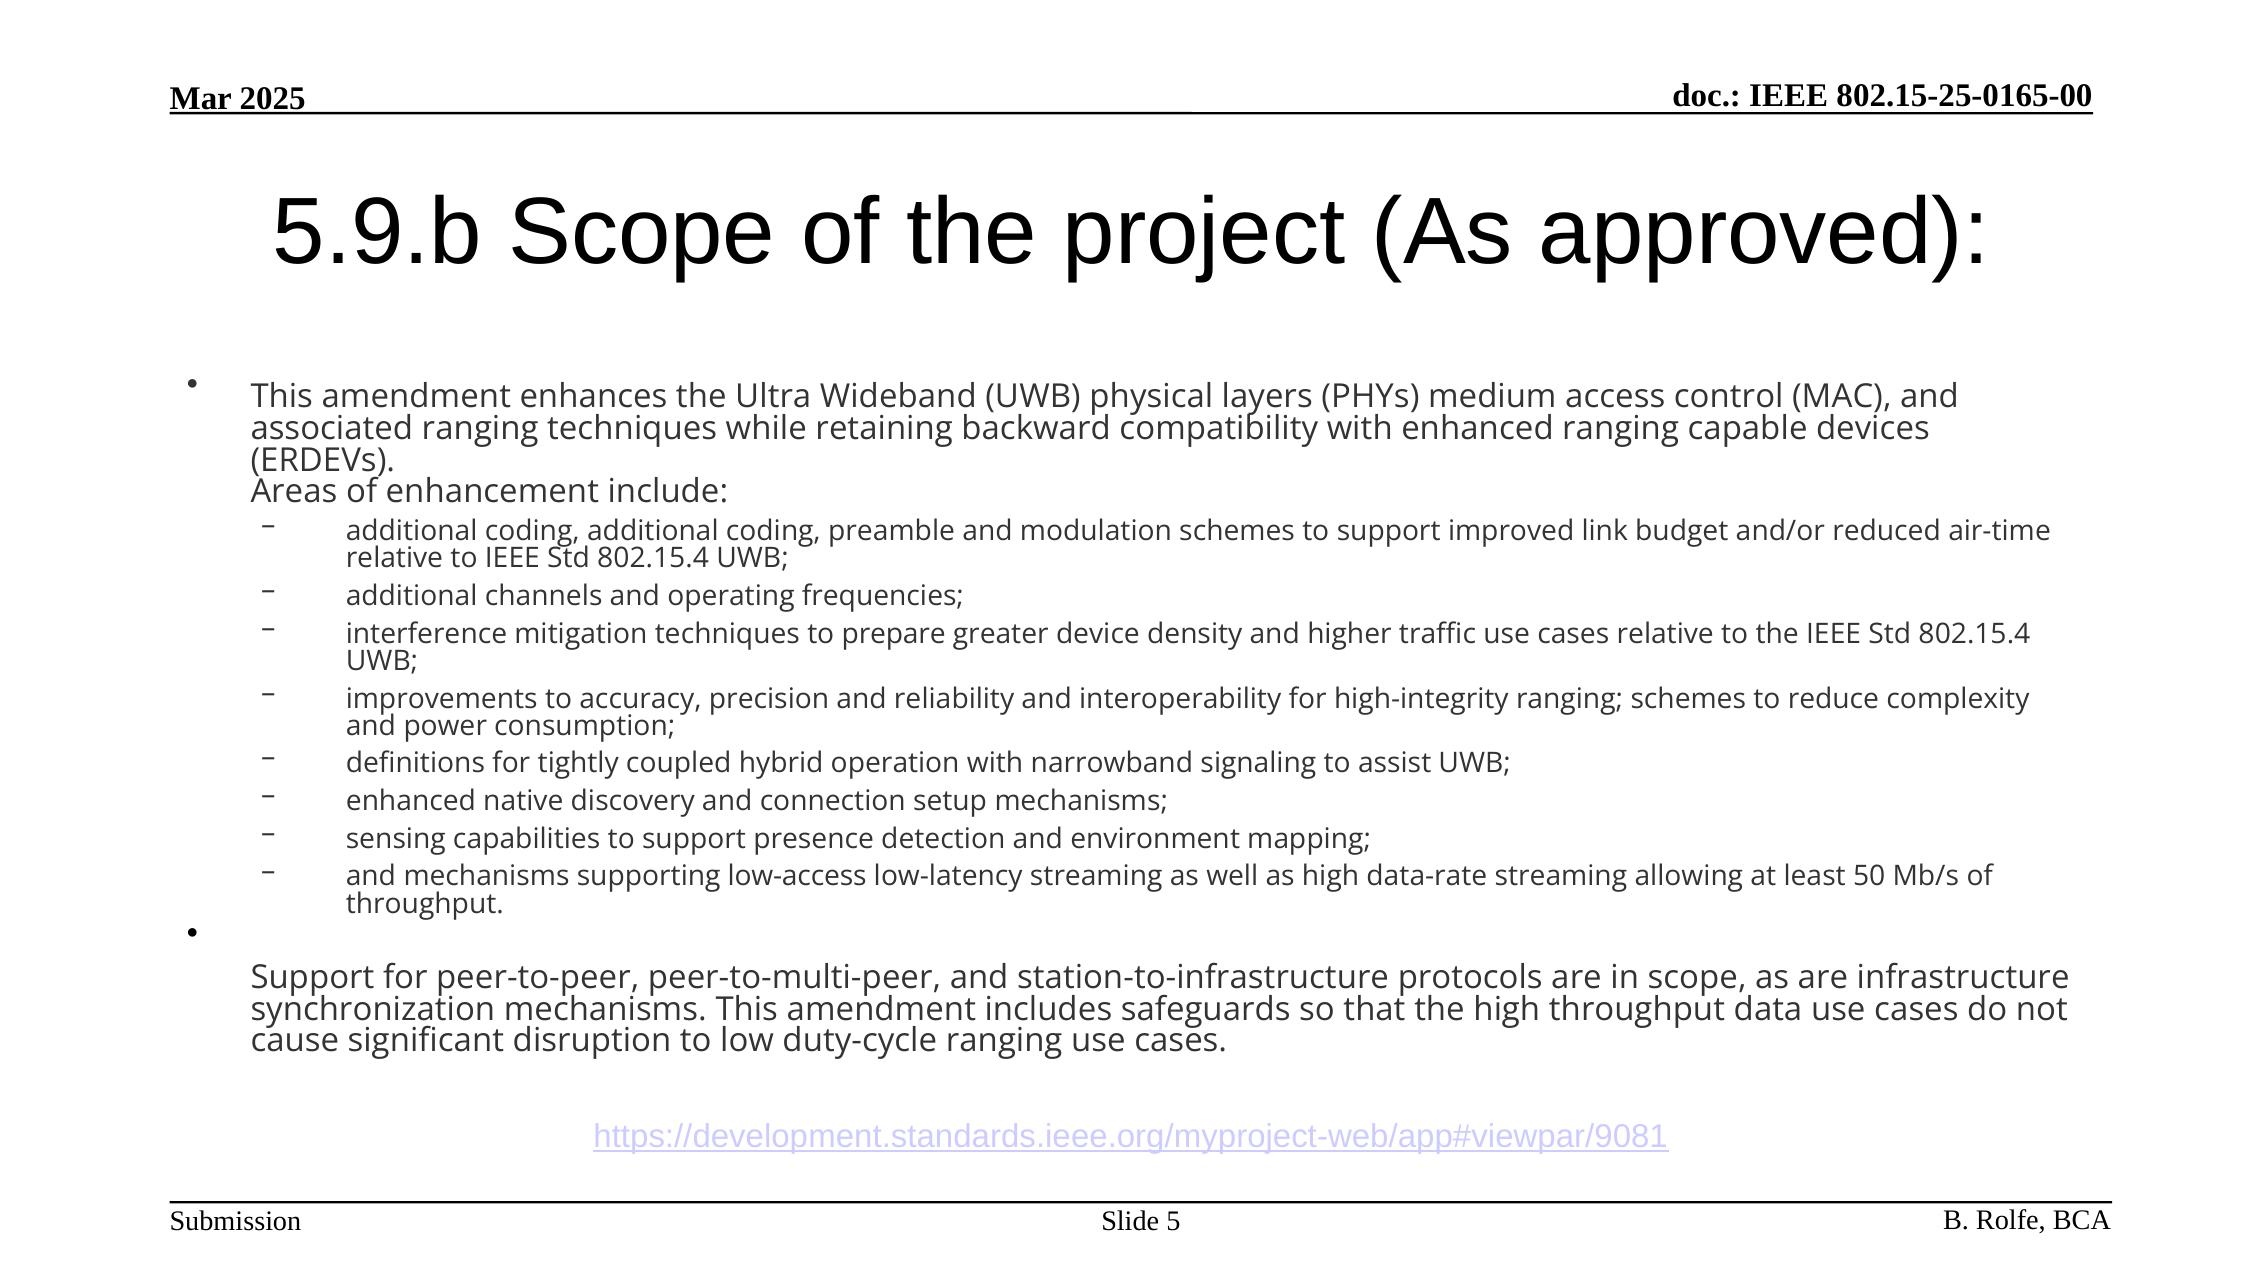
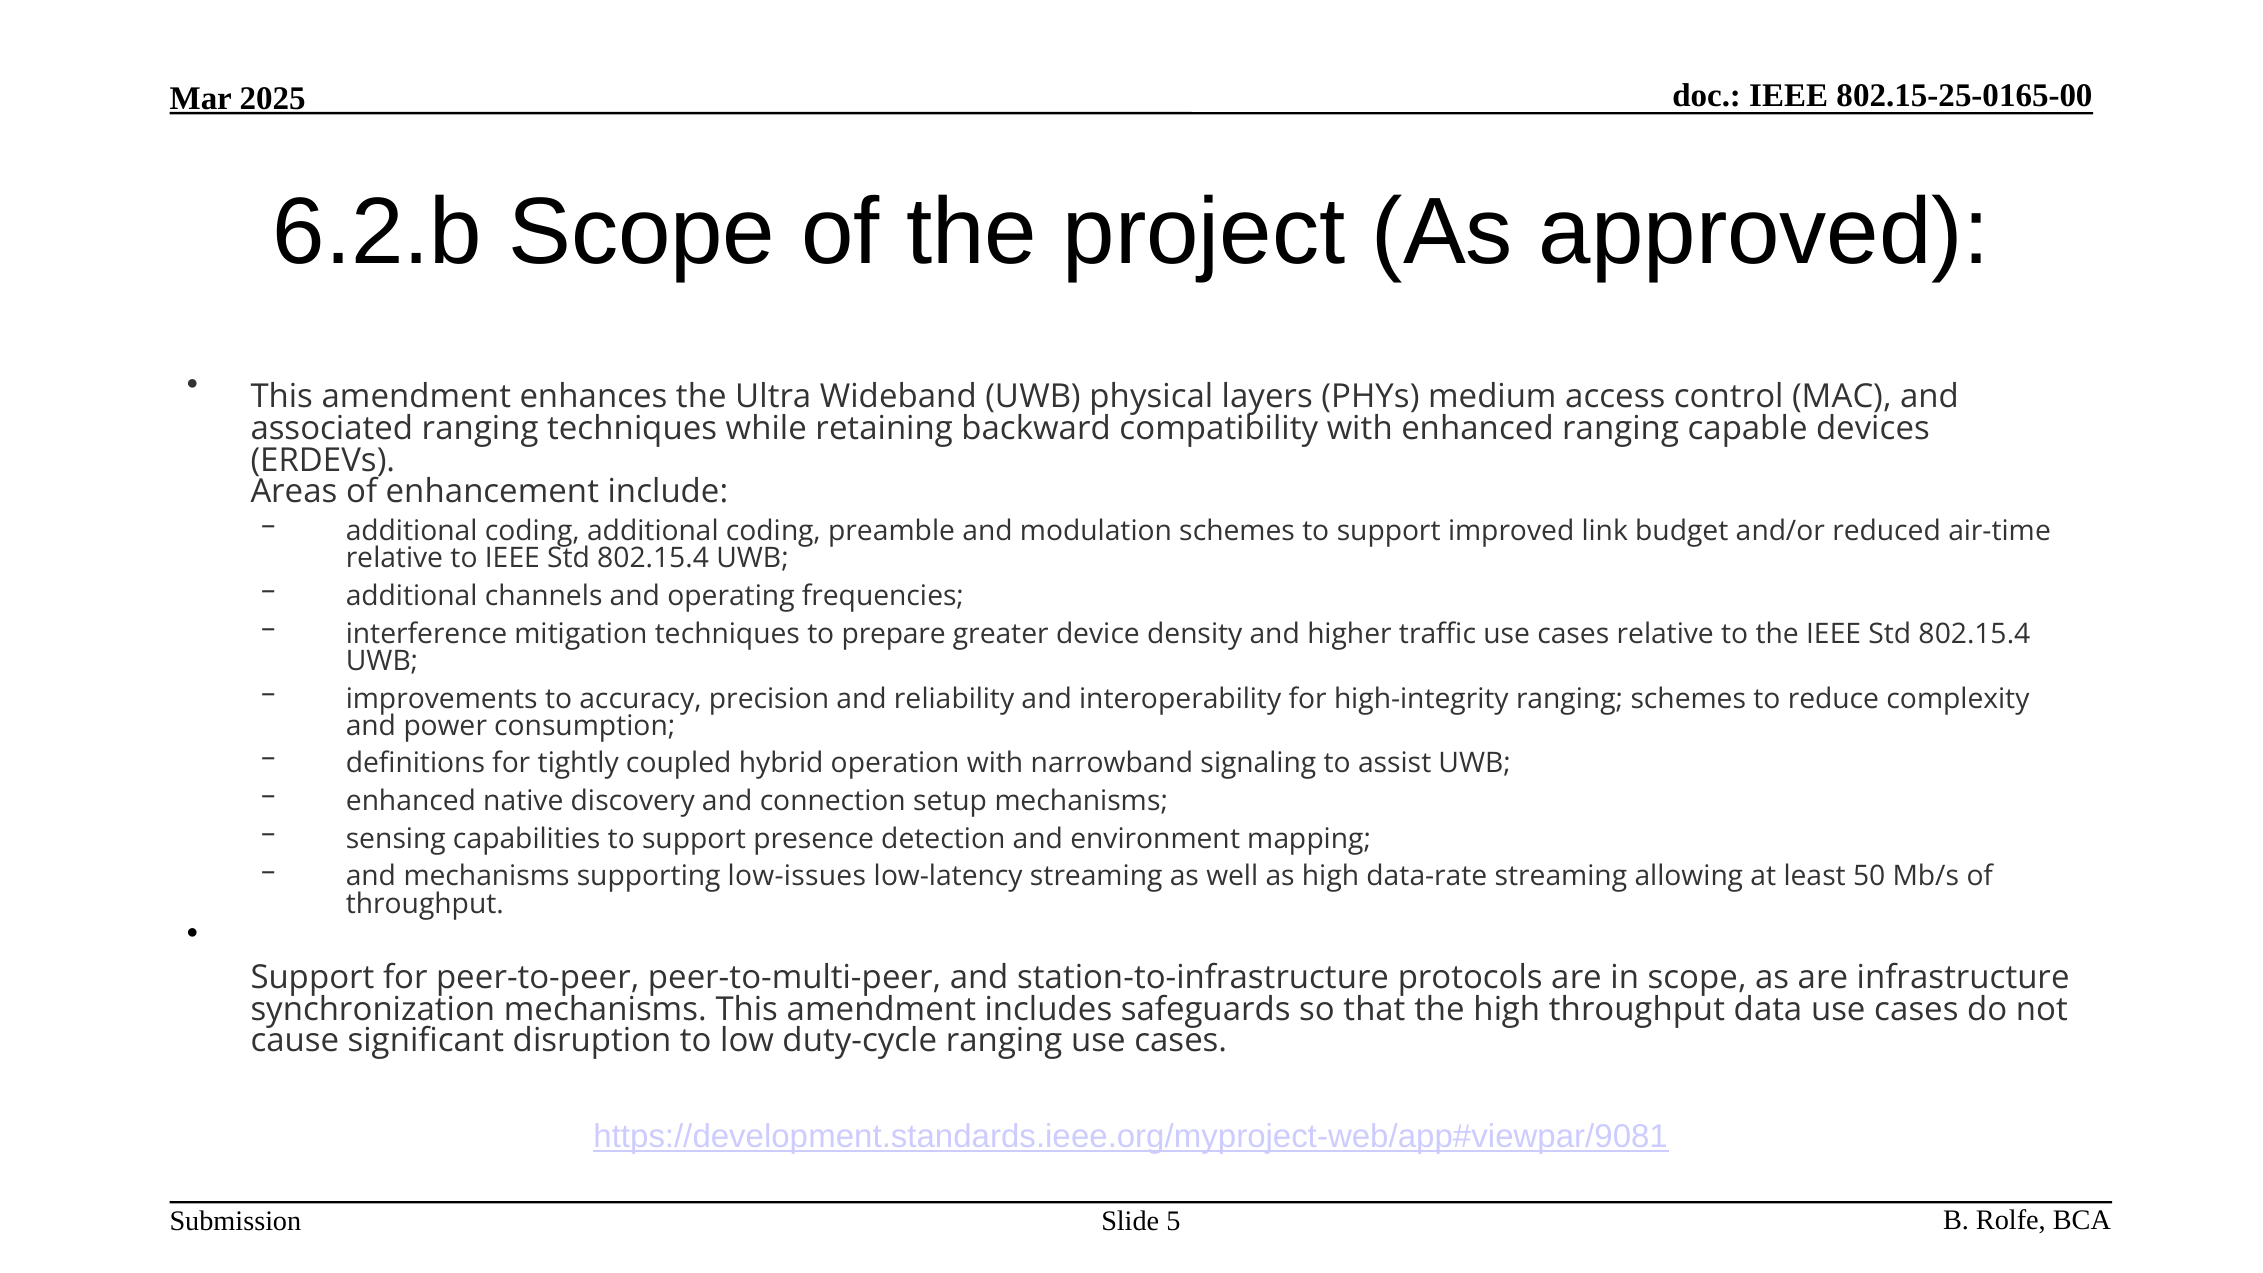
5.9.b: 5.9.b -> 6.2.b (378, 233)
low-access: low-access -> low-issues (797, 877)
